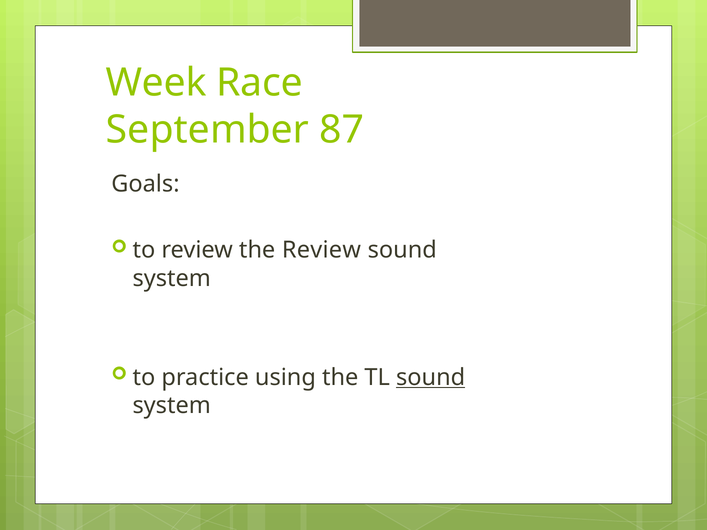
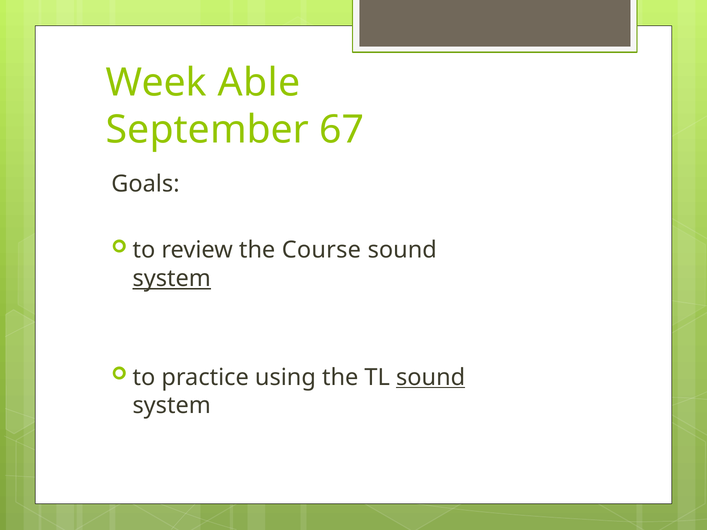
Race: Race -> Able (259, 83)
87: 87 -> 67 (342, 130)
the Review: Review -> Course (321, 250)
system underline: none -> present (172, 279)
